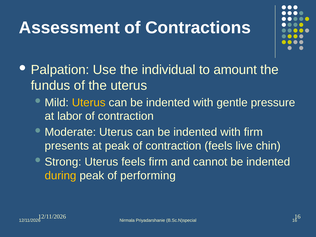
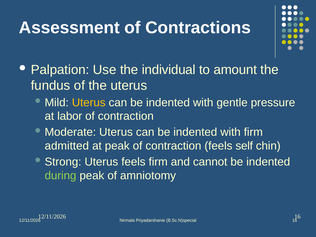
presents: presents -> admitted (67, 146)
live: live -> self (244, 146)
during colour: yellow -> light green (60, 175)
performing: performing -> amniotomy (148, 175)
